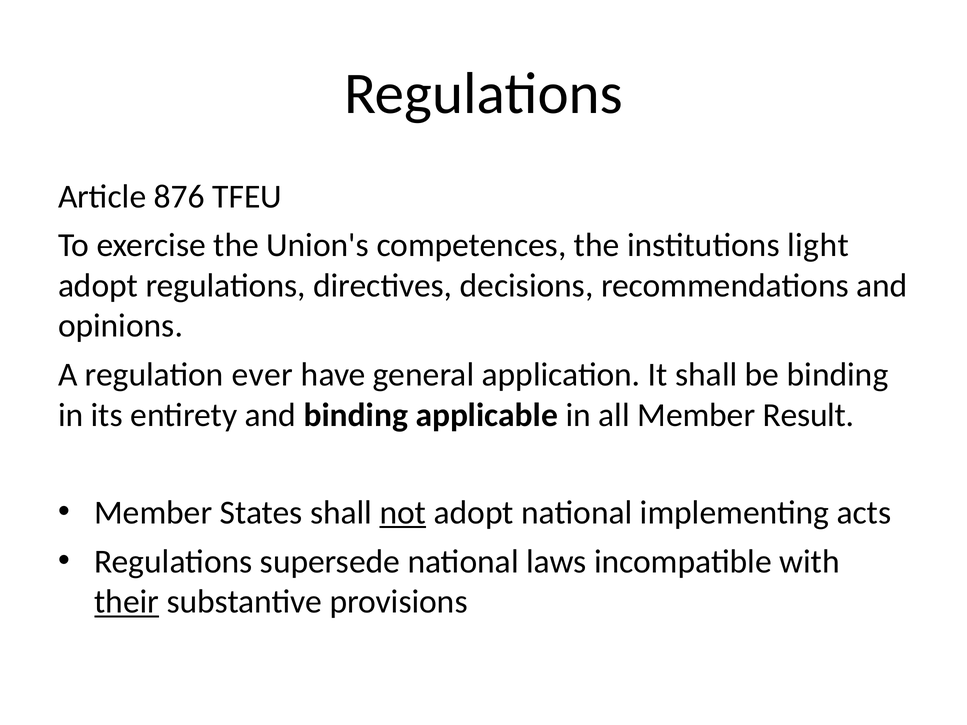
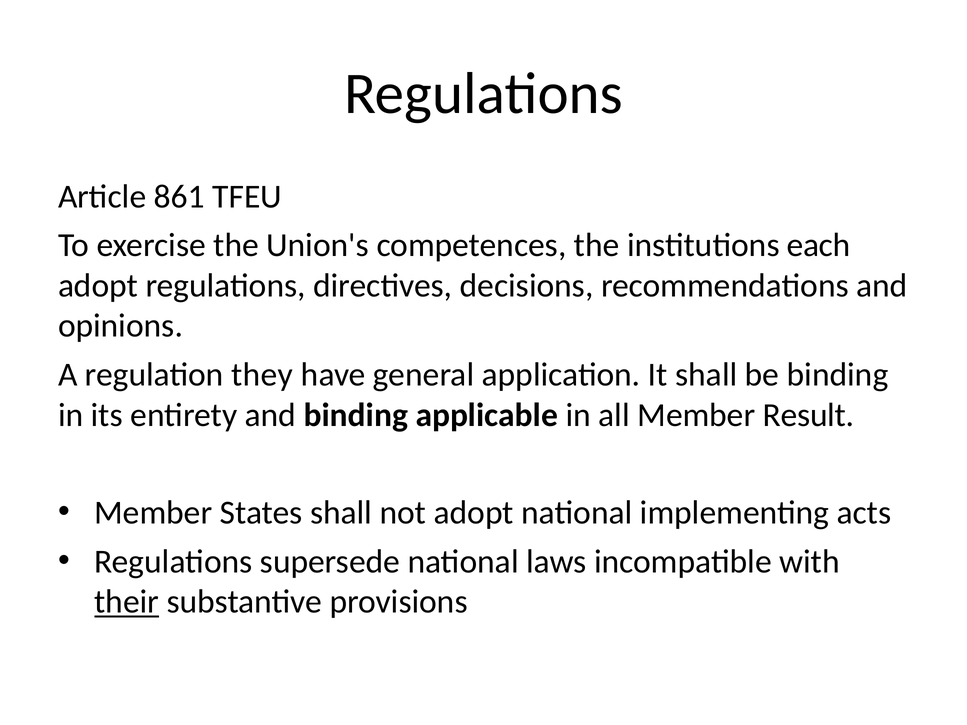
876: 876 -> 861 (179, 197)
light: light -> each (818, 245)
ever: ever -> they (262, 375)
not underline: present -> none (403, 513)
